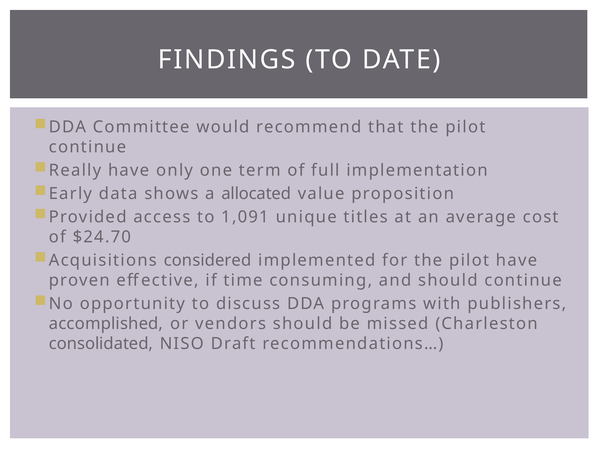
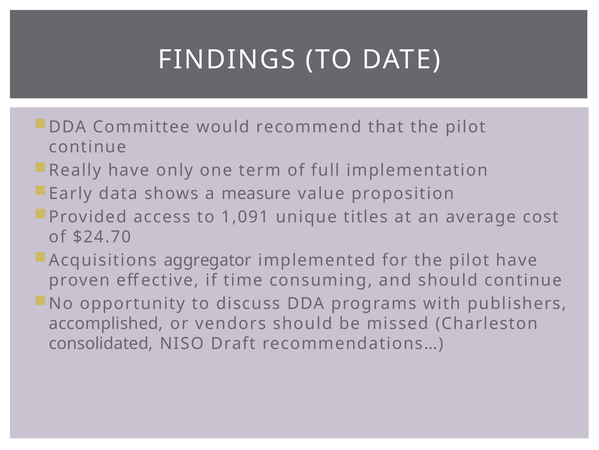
allocated: allocated -> measure (256, 193)
considered: considered -> aggregator (208, 260)
